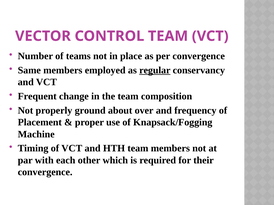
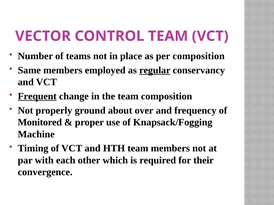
per convergence: convergence -> composition (199, 56)
Frequent underline: none -> present (37, 96)
Placement: Placement -> Monitored (40, 123)
